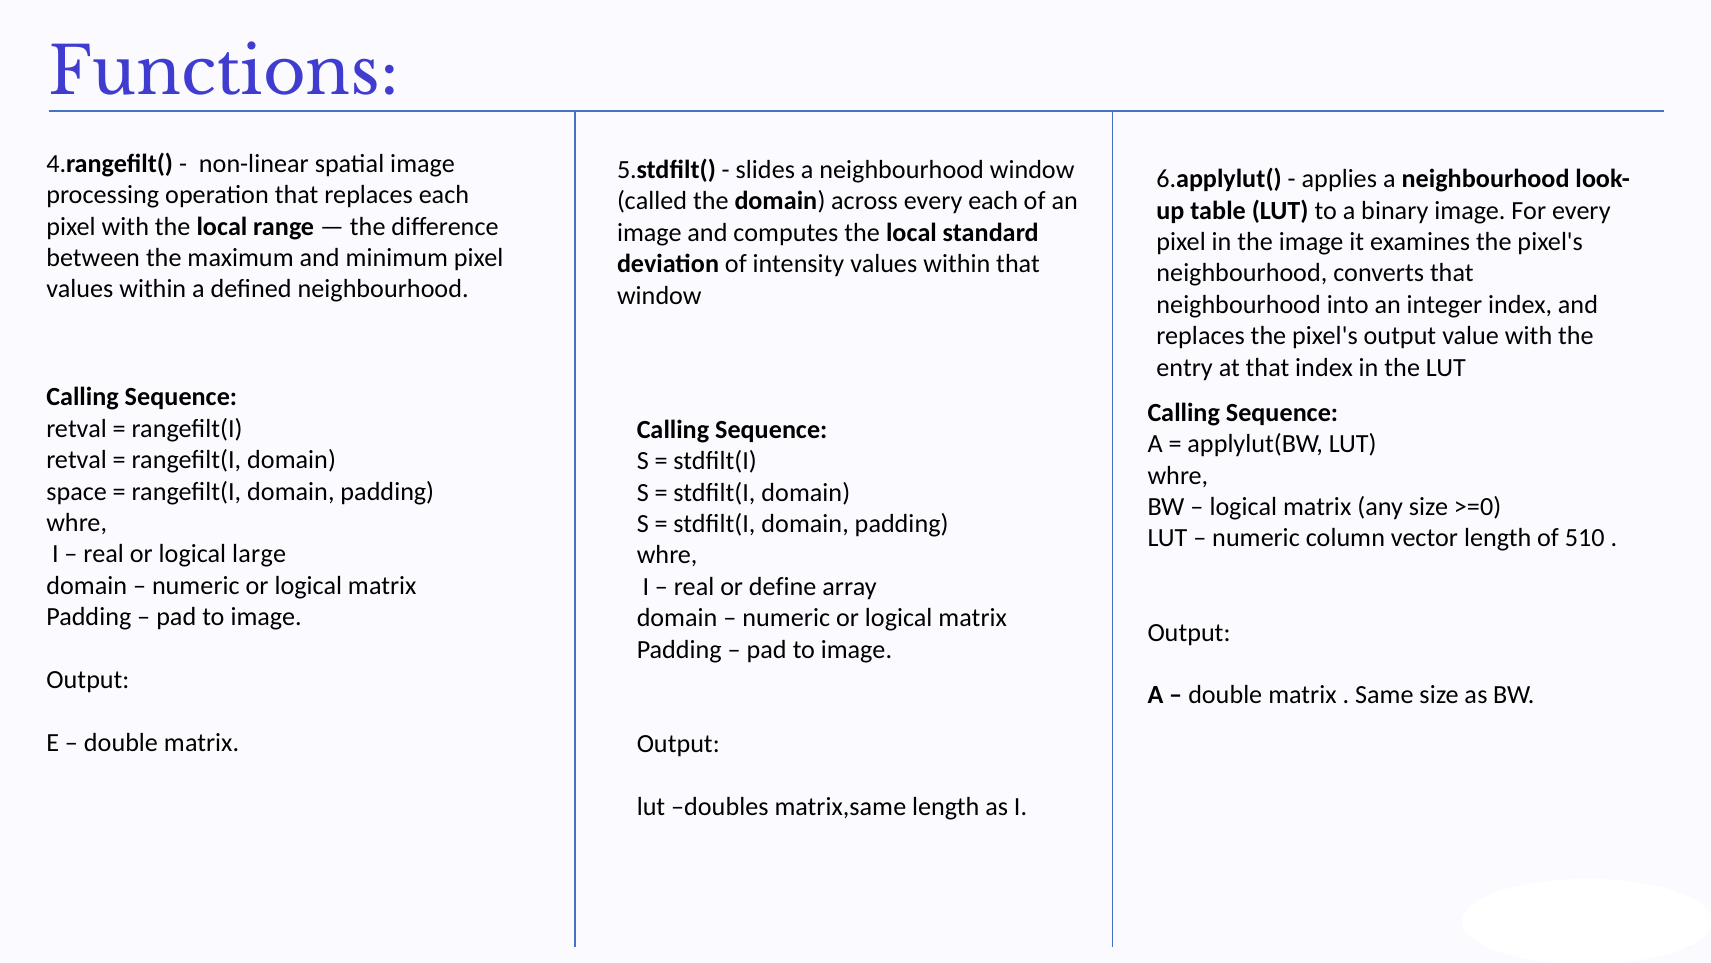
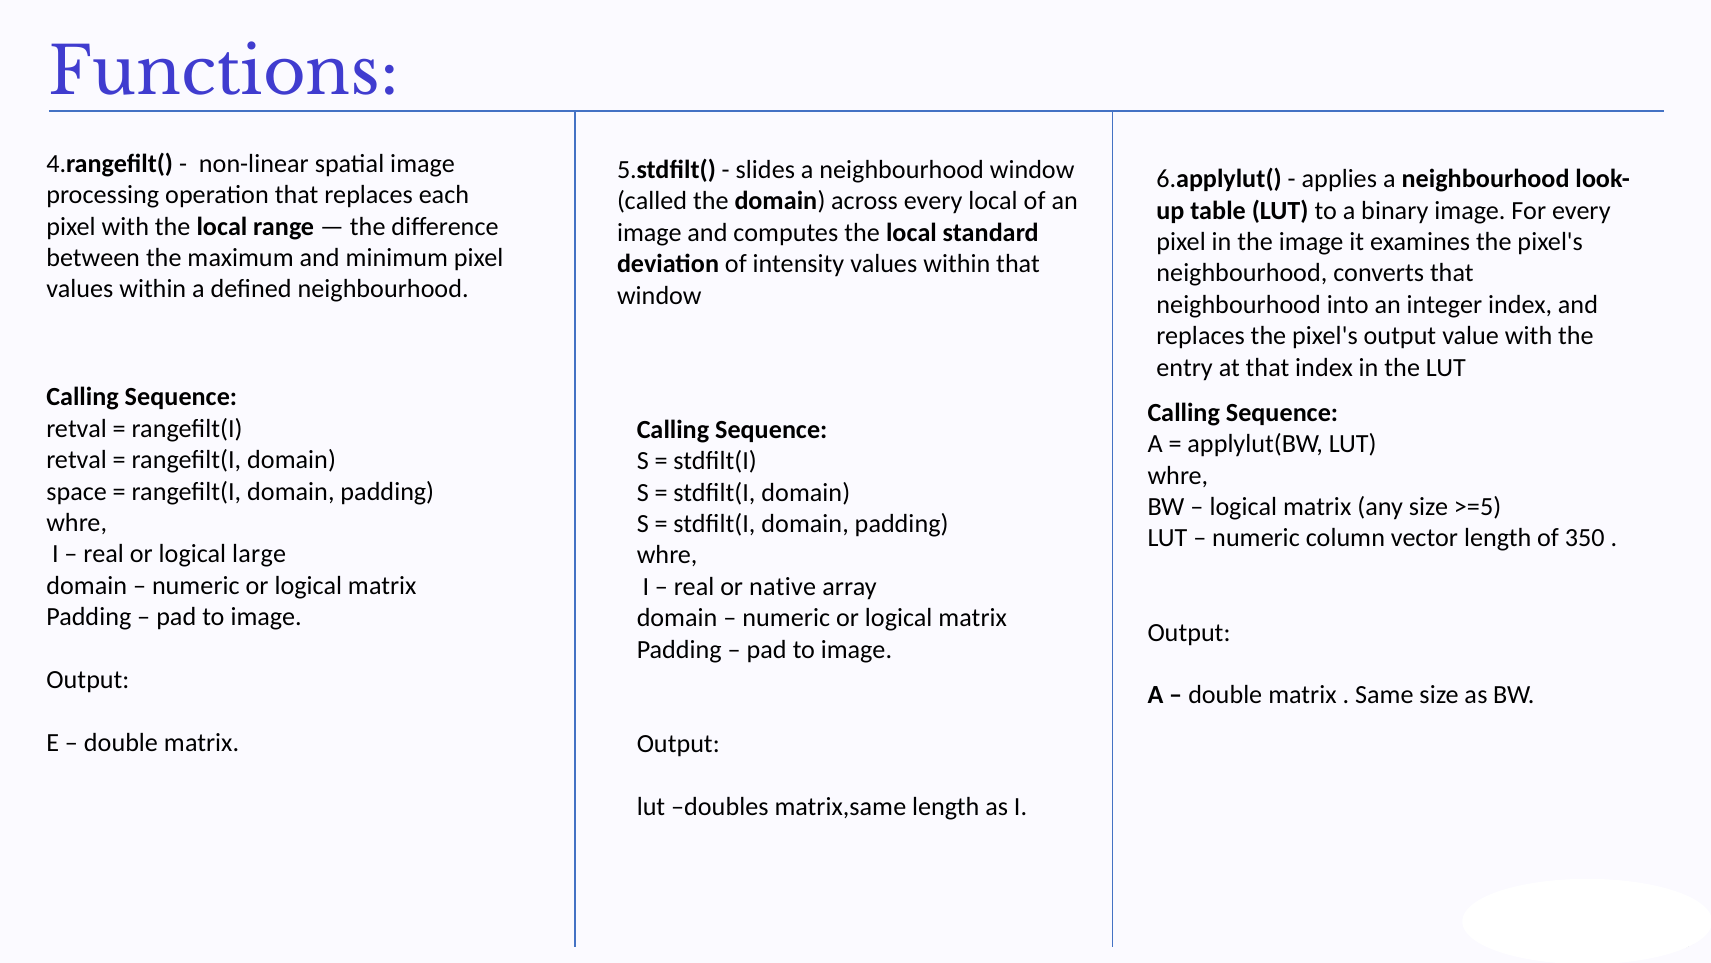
every each: each -> local (993, 201)
>=0: >=0 -> >=5 (1478, 507)
510: 510 -> 350 (1585, 538)
define: define -> native (783, 586)
